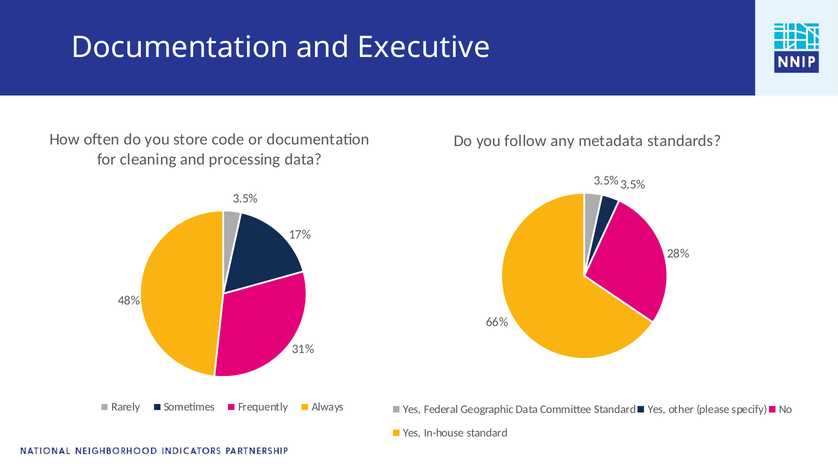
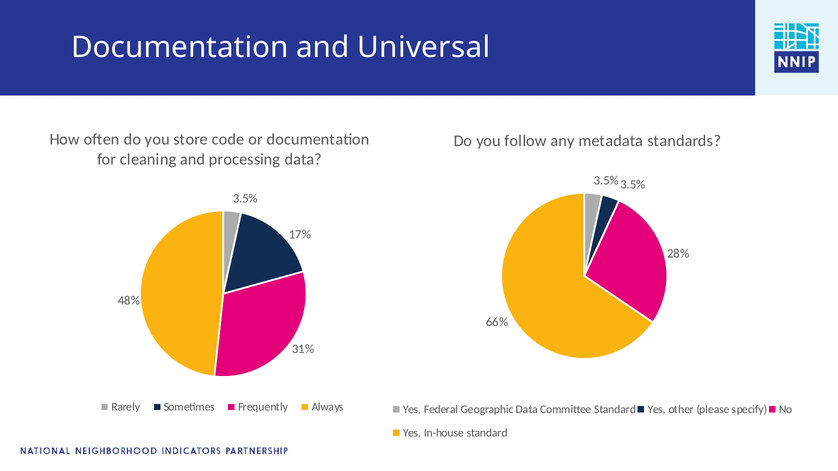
Executive: Executive -> Universal (424, 47)
